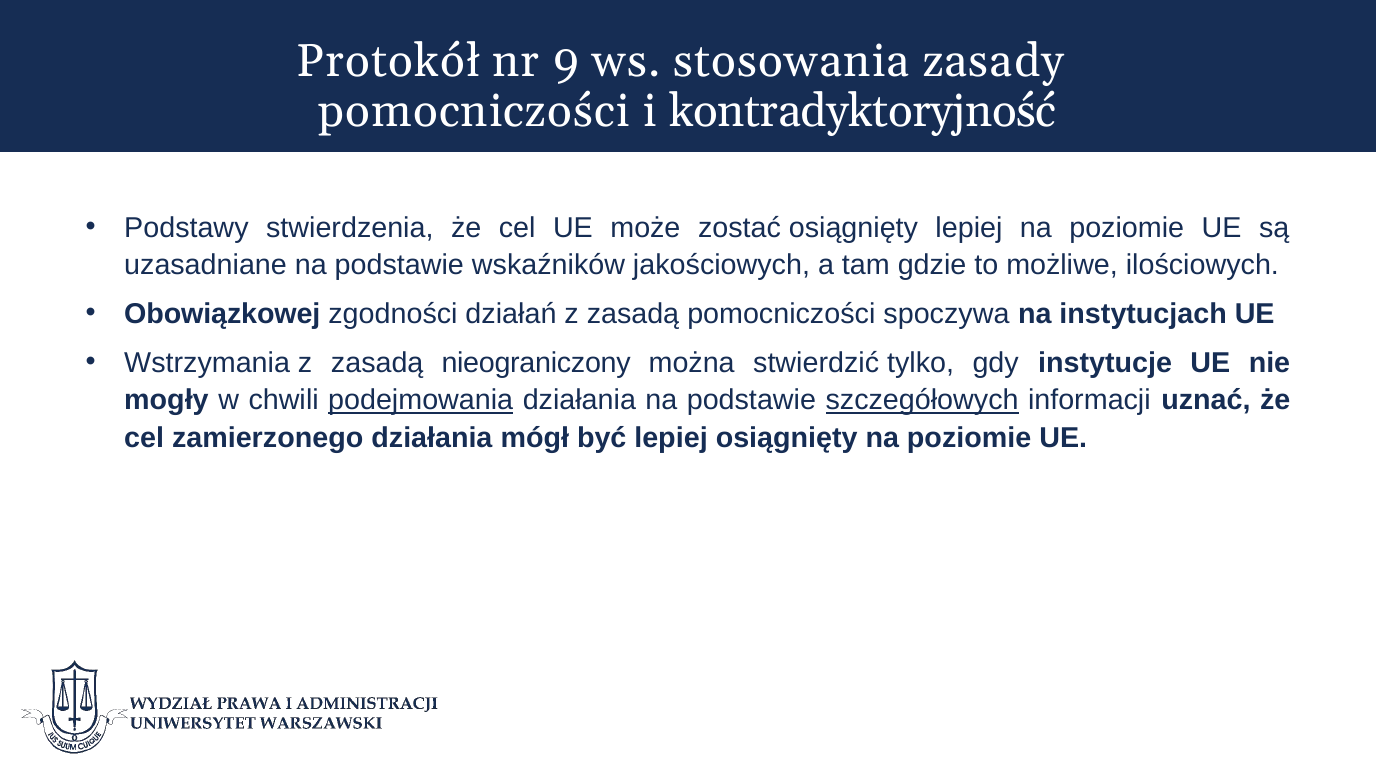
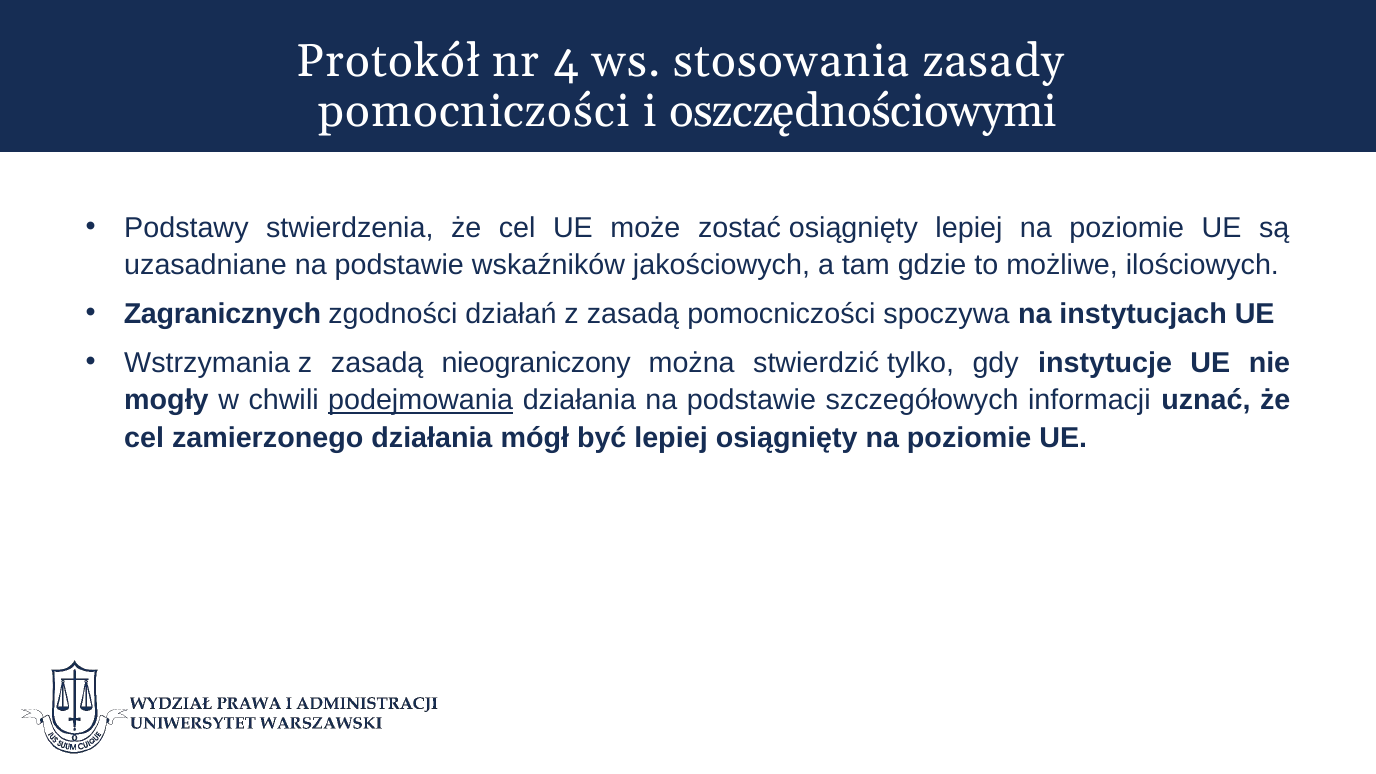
9: 9 -> 4 (566, 62)
kontradyktoryjność: kontradyktoryjność -> oszczędnościowymi (863, 111)
Obowiązkowej: Obowiązkowej -> Zagranicznych (222, 314)
szczegółowych underline: present -> none (922, 400)
